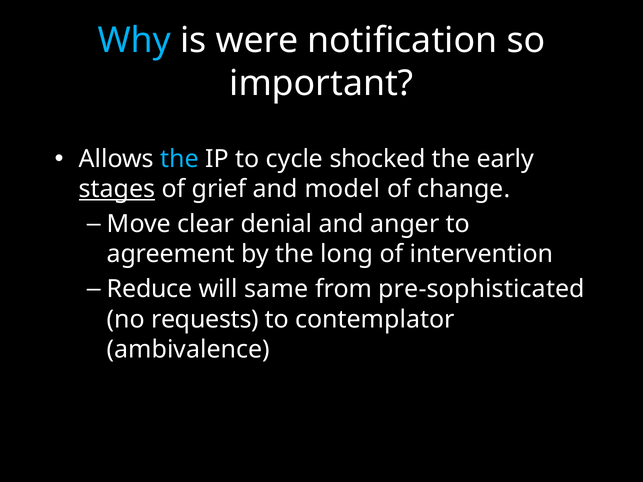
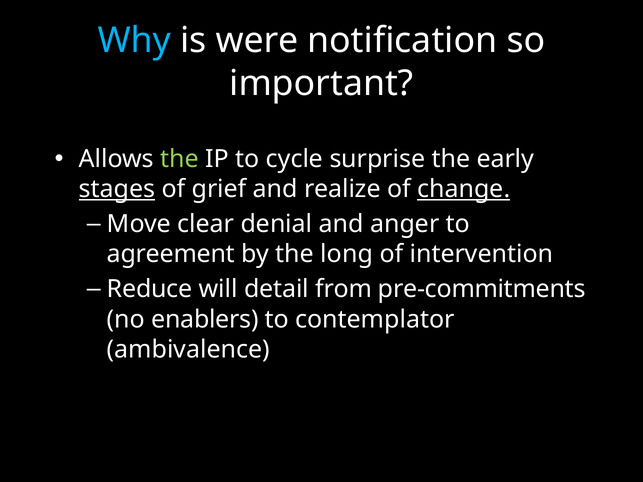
the colour: light blue -> light green (179, 159)
shocked: shocked -> surprise (377, 159)
model: model -> realize (342, 189)
change underline: none -> present (464, 189)
same: same -> detail (276, 289)
pre-sophisticated: pre-sophisticated -> pre-commitments (482, 289)
requests: requests -> enablers (205, 319)
